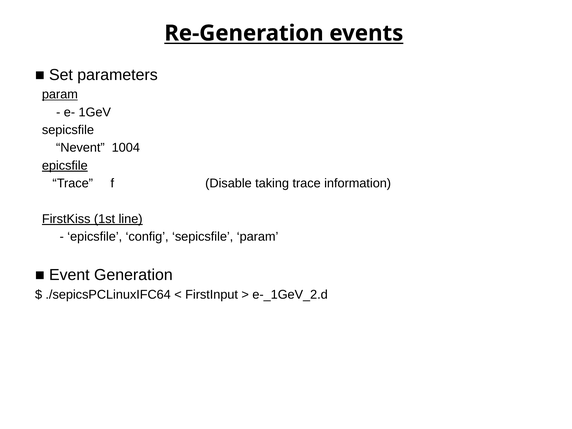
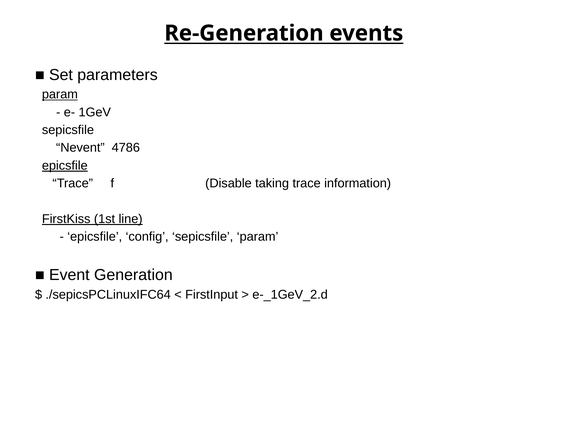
1004: 1004 -> 4786 (126, 148)
